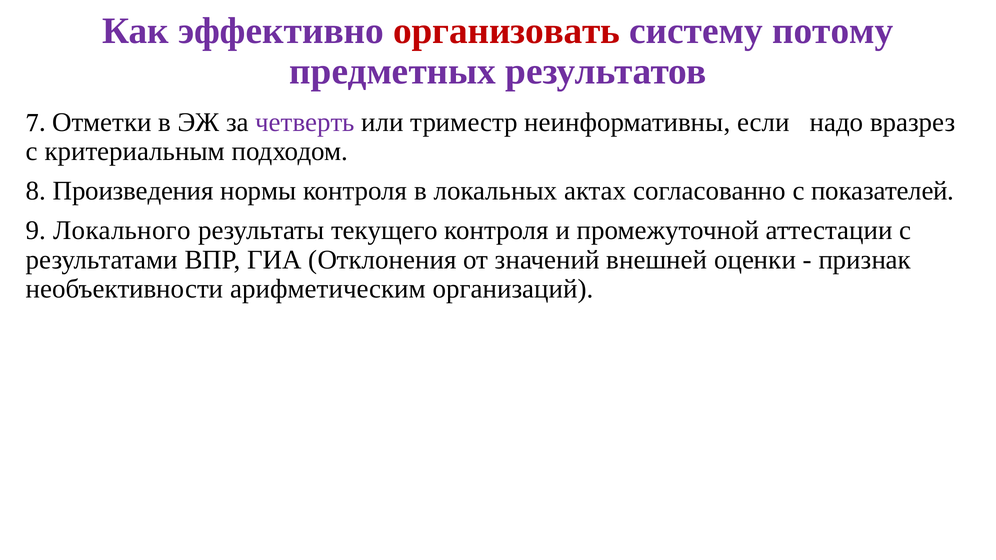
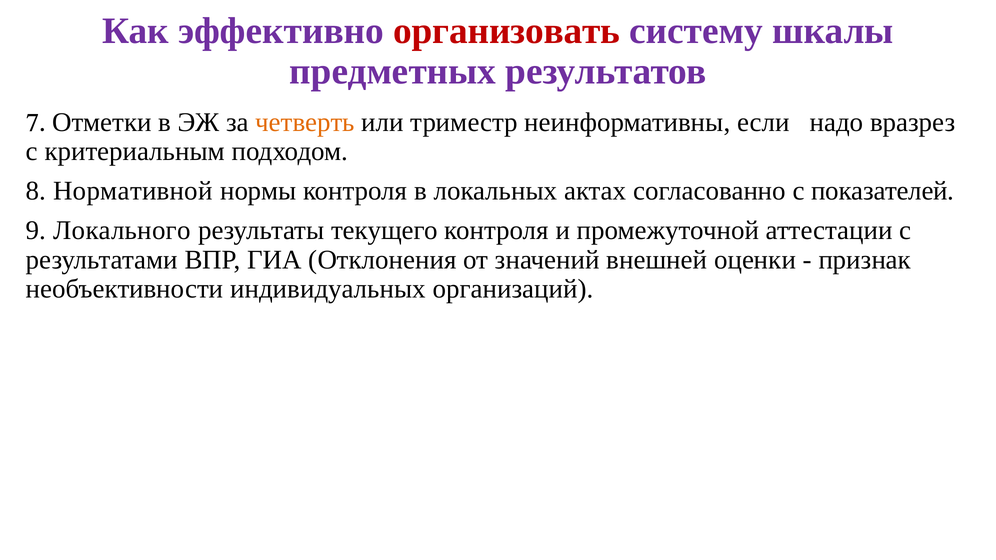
потому: потому -> шкалы (833, 31)
четверть colour: purple -> orange (305, 122)
Произведения: Произведения -> Нормативной (133, 191)
арифметическим: арифметическим -> индивидуальных (328, 289)
